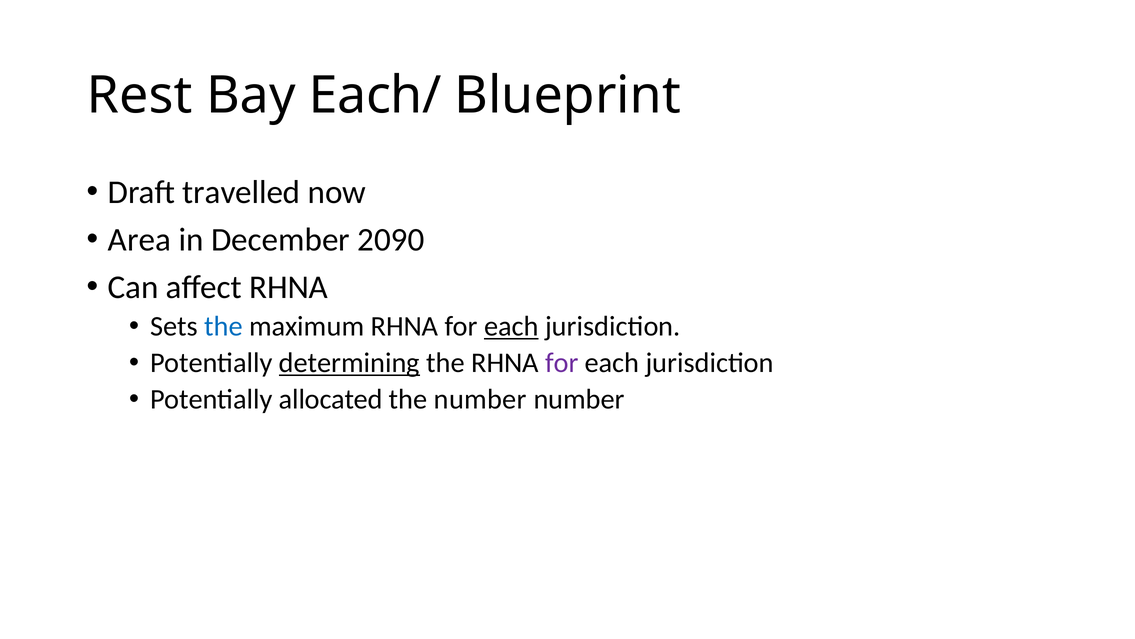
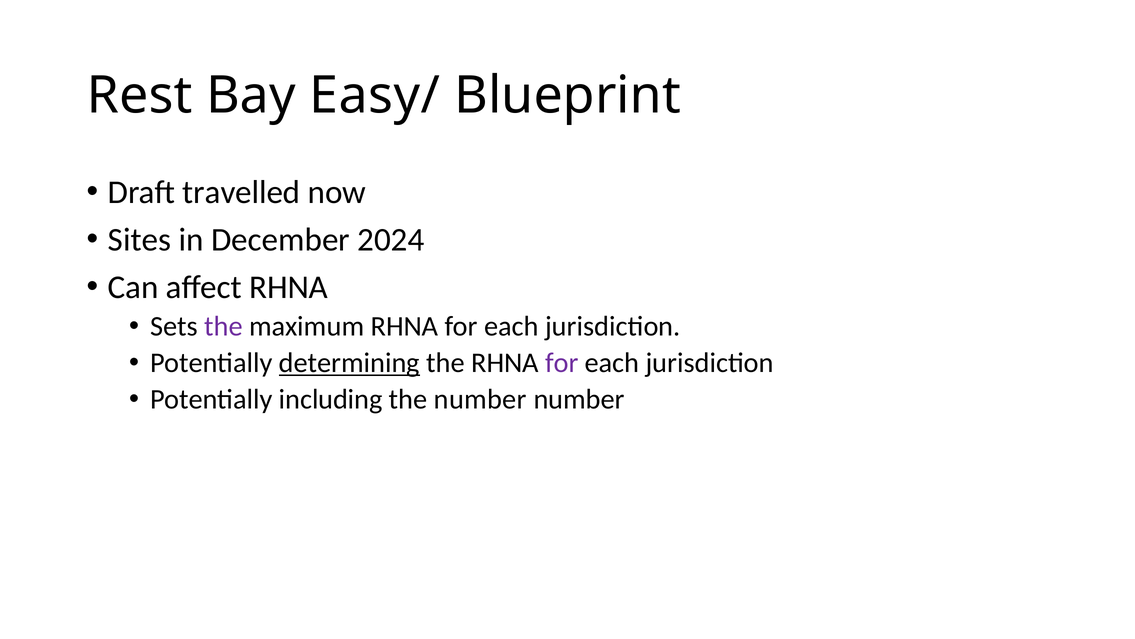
Each/: Each/ -> Easy/ (375, 95)
Area: Area -> Sites (140, 239)
2090: 2090 -> 2024 (391, 239)
the colour: blue -> purple (224, 326)
each underline: present -> none (511, 326)
allocated: allocated -> including (331, 399)
